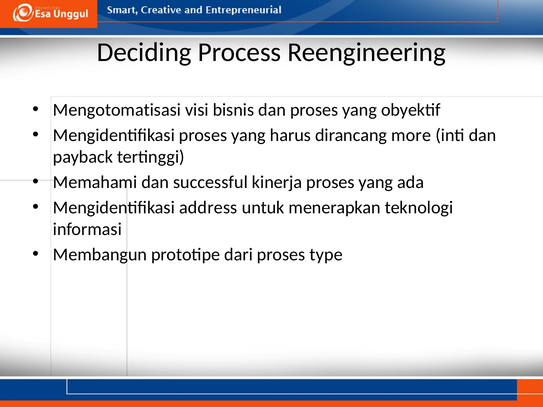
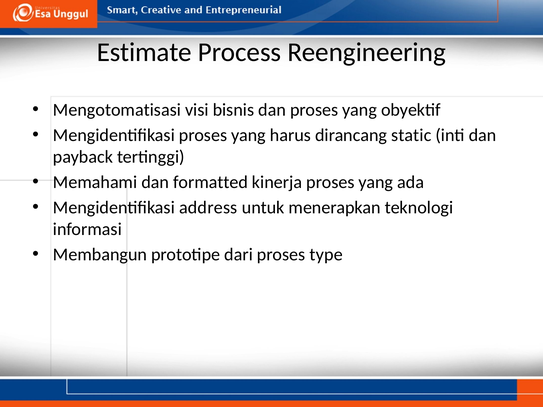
Deciding: Deciding -> Estimate (144, 52)
more: more -> static (411, 135)
successful: successful -> formatted (211, 182)
